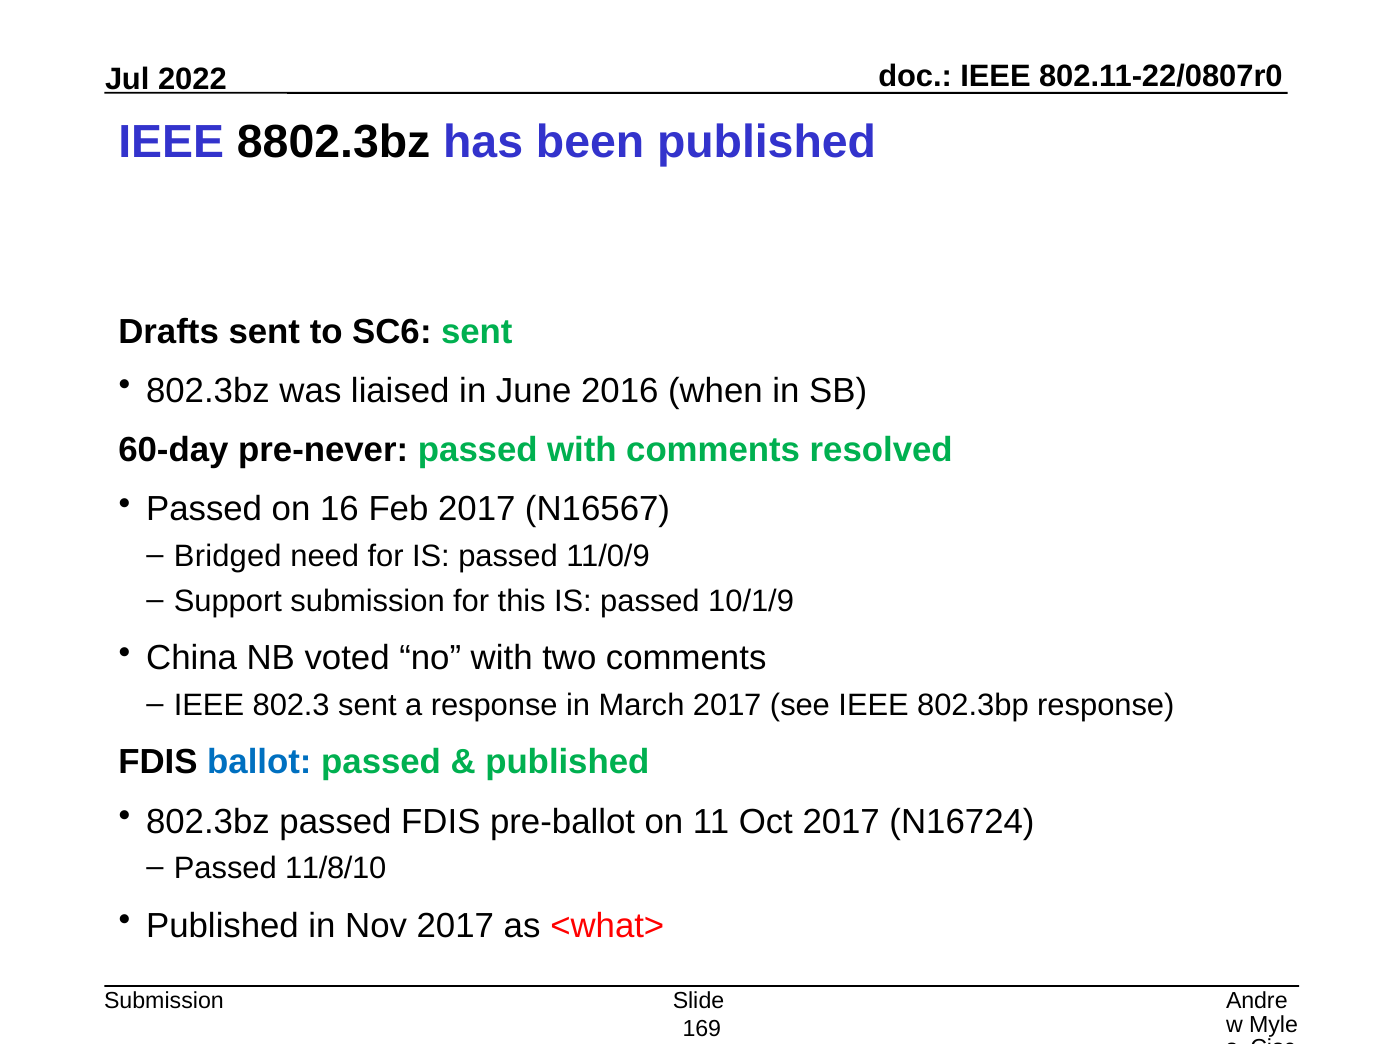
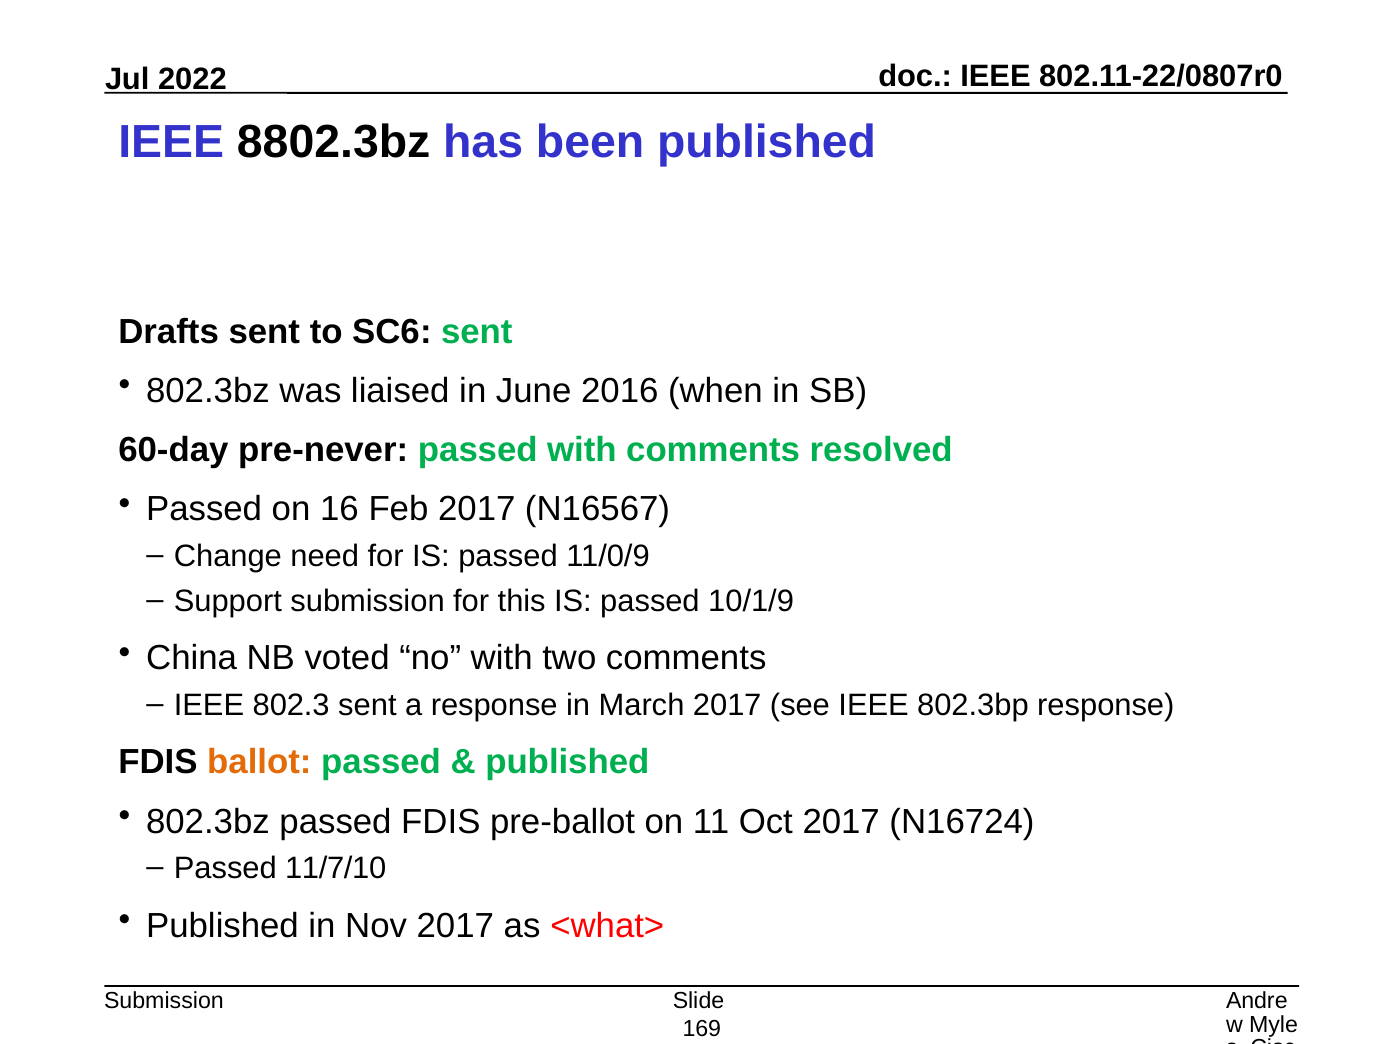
Bridged: Bridged -> Change (228, 556)
ballot colour: blue -> orange (259, 762)
11/8/10: 11/8/10 -> 11/7/10 (336, 868)
